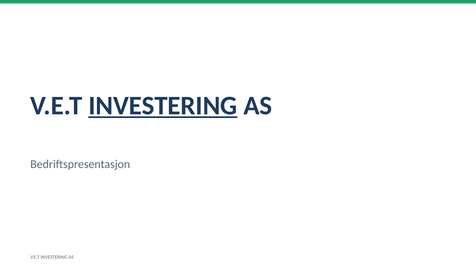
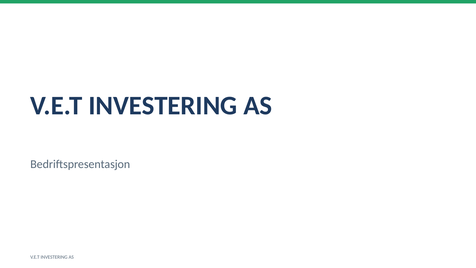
INVESTERING underline: present -> none (163, 106)
